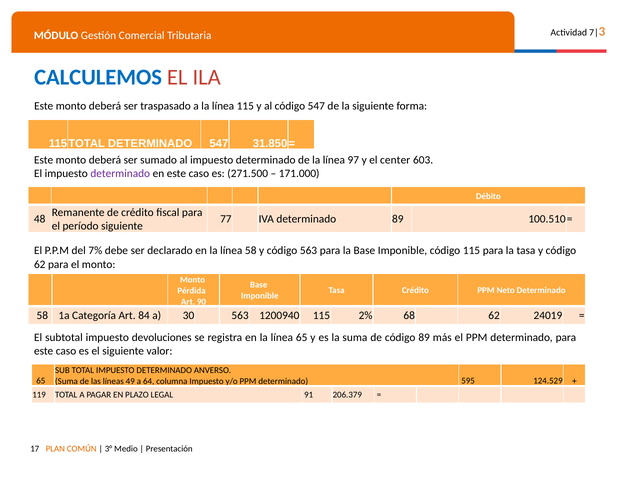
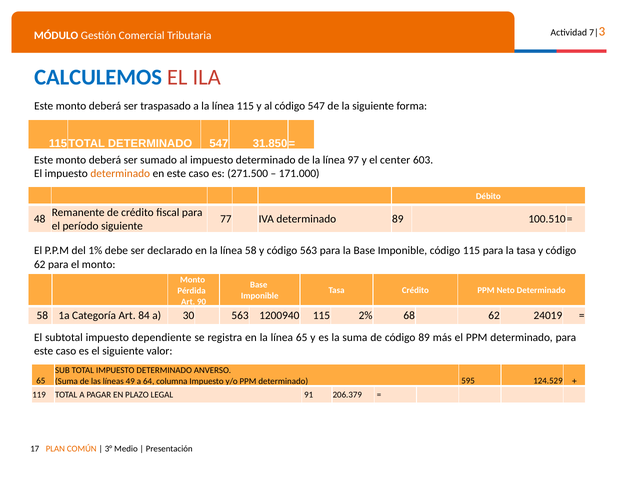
determinado colour: purple -> orange (120, 174)
7%: 7% -> 1% (95, 251)
devoluciones: devoluciones -> dependiente (162, 338)
